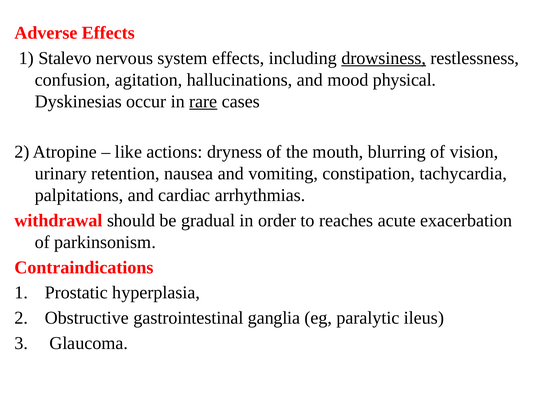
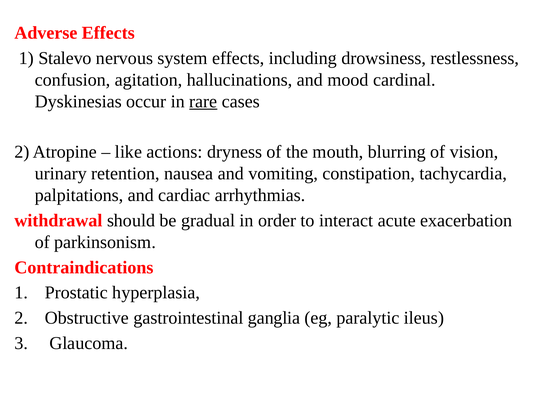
drowsiness underline: present -> none (384, 58)
physical: physical -> cardinal (404, 80)
reaches: reaches -> interact (346, 220)
